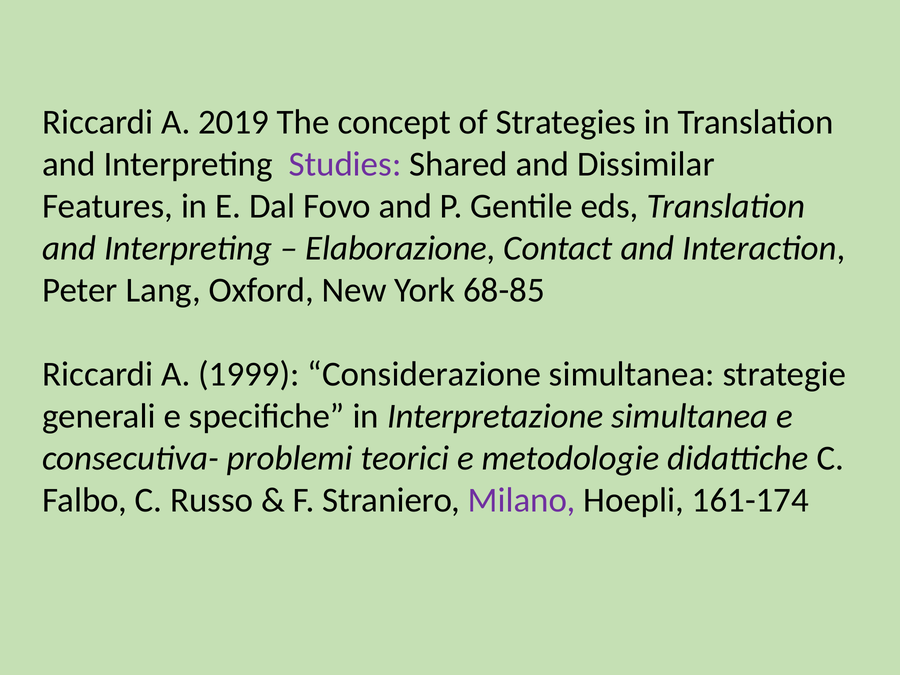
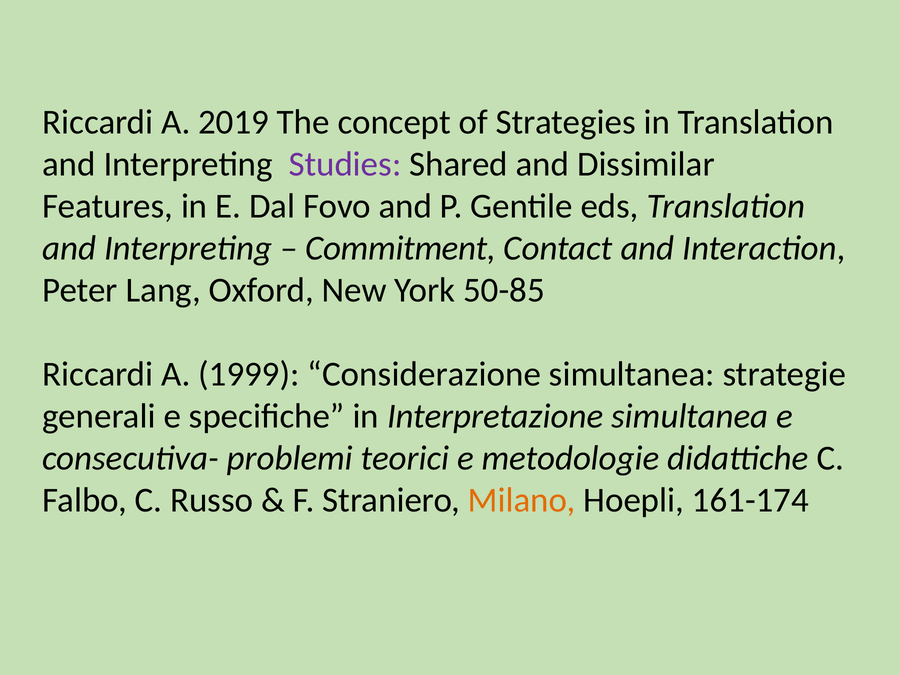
Elaborazione: Elaborazione -> Commitment (401, 248)
68-85: 68-85 -> 50-85 (504, 290)
Milano colour: purple -> orange (522, 500)
